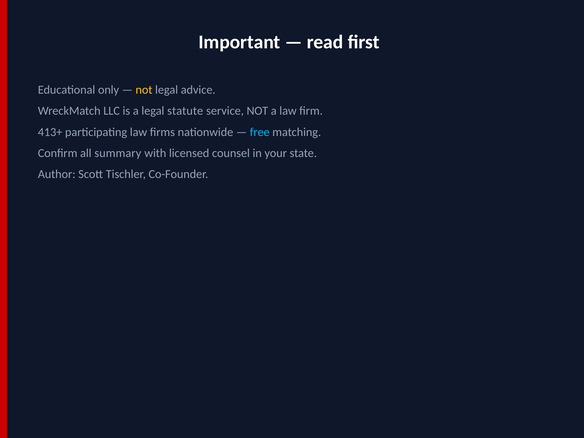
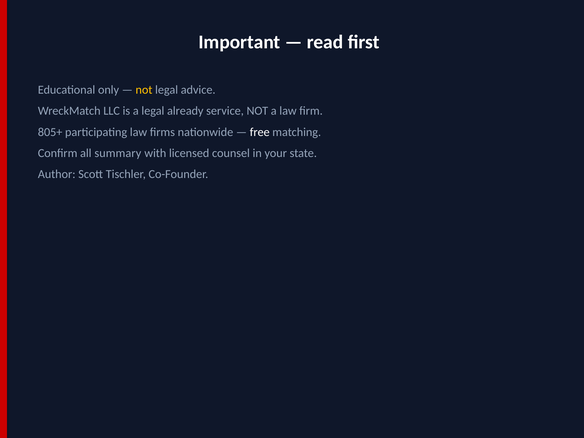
statute: statute -> already (185, 111)
413+: 413+ -> 805+ (50, 132)
free colour: light blue -> white (260, 132)
